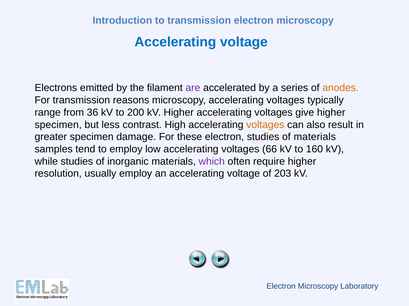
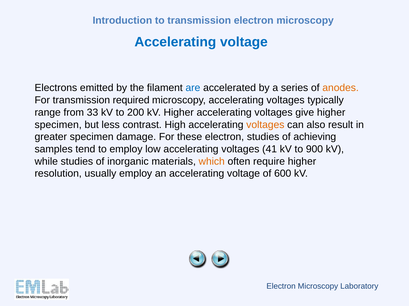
are colour: purple -> blue (193, 88)
reasons: reasons -> required (131, 100)
36: 36 -> 33 (92, 113)
of materials: materials -> achieving (315, 137)
66: 66 -> 41 (270, 150)
160: 160 -> 900 (314, 150)
which colour: purple -> orange (212, 162)
203: 203 -> 600 (283, 174)
